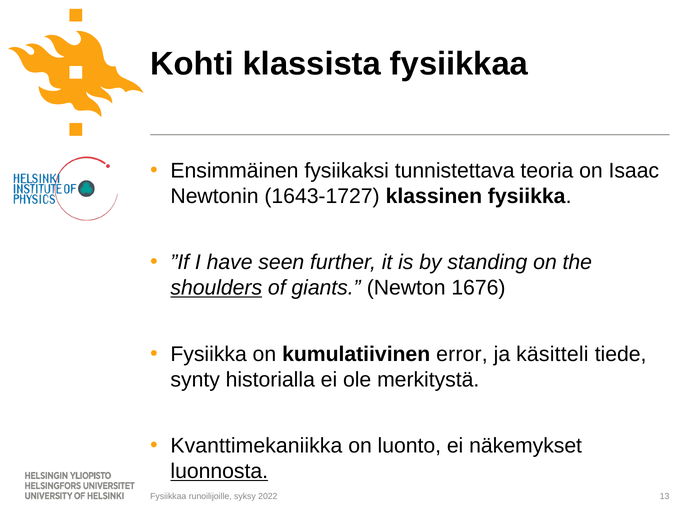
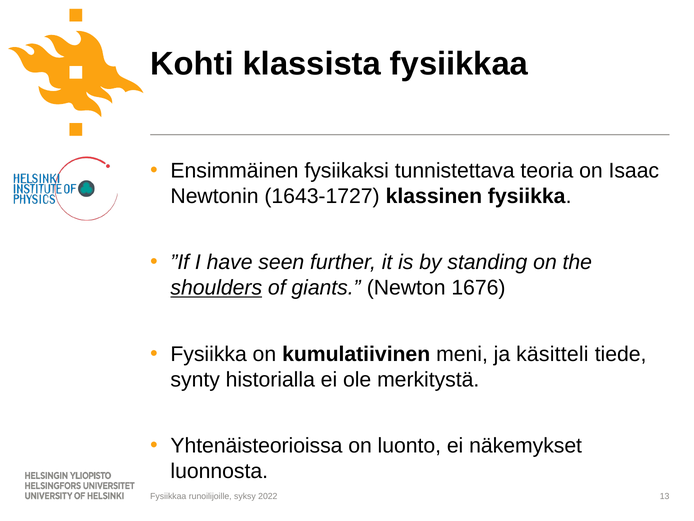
error: error -> meni (462, 354)
Kvanttimekaniikka: Kvanttimekaniikka -> Yhtenäisteorioissa (256, 446)
luonnosta underline: present -> none (219, 471)
